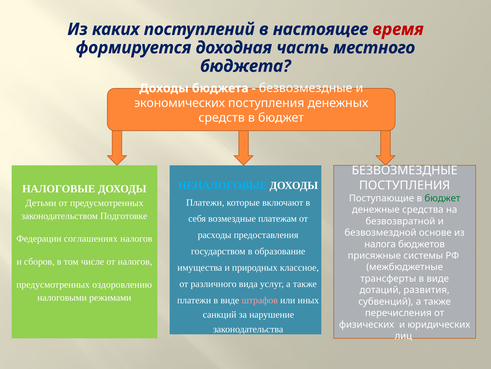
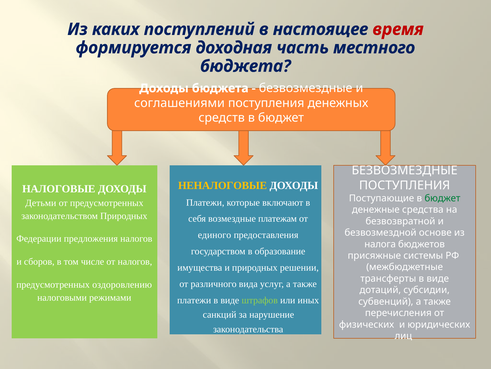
экономических: экономических -> соглашениями (179, 103)
НЕНАЛОГОВЫЕ colour: light blue -> yellow (223, 185)
законодательством Подготовке: Подготовке -> Природных (124, 215)
расходы: расходы -> единого (215, 235)
соглашениях: соглашениях -> предложения (91, 238)
классное: классное -> решении (299, 267)
развития: развития -> субсидии (427, 290)
штрафов colour: pink -> light green (260, 300)
